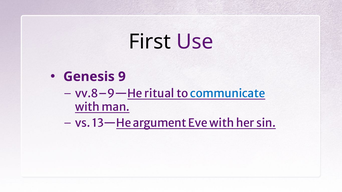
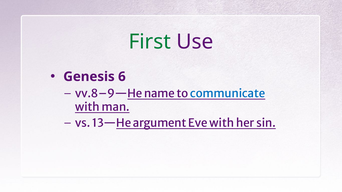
First colour: black -> green (150, 42)
9: 9 -> 6 (122, 77)
ritual: ritual -> name (159, 94)
